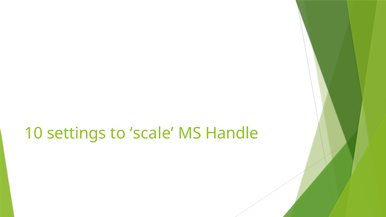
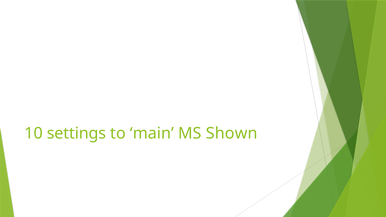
scale: scale -> main (152, 133)
Handle: Handle -> Shown (232, 133)
